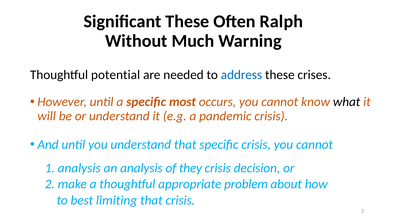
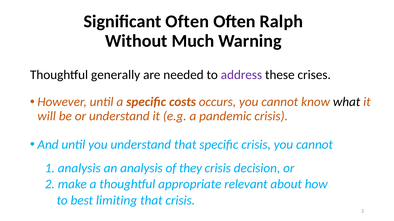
Significant These: These -> Often (187, 22)
potential: potential -> generally (116, 75)
address colour: blue -> purple (241, 75)
most: most -> costs (183, 102)
problem: problem -> relevant (246, 185)
